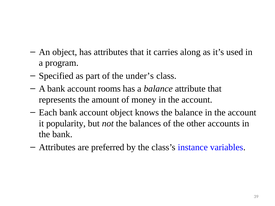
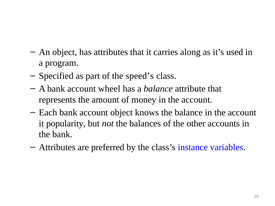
under’s: under’s -> speed’s (140, 76)
rooms: rooms -> wheel (109, 89)
